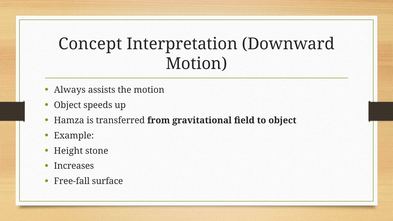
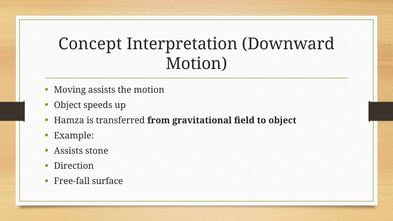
Always: Always -> Moving (70, 90)
Height: Height -> Assists (68, 151)
Increases: Increases -> Direction (74, 166)
